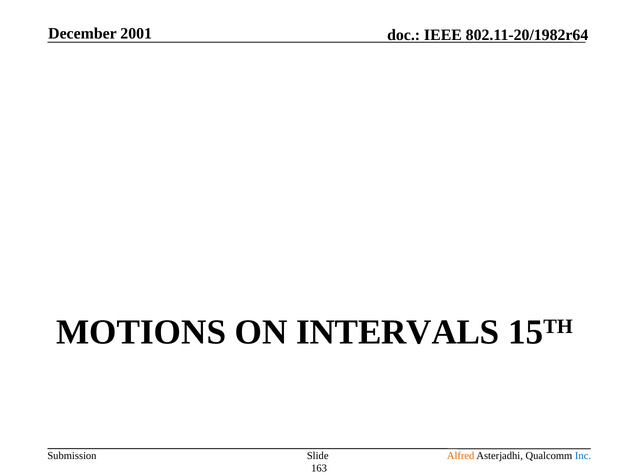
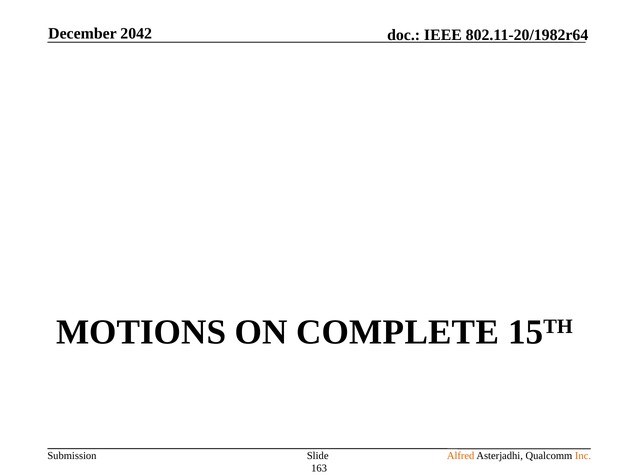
2001: 2001 -> 2042 (136, 34)
INTERVALS: INTERVALS -> COMPLETE (398, 332)
Inc colour: blue -> orange (583, 455)
